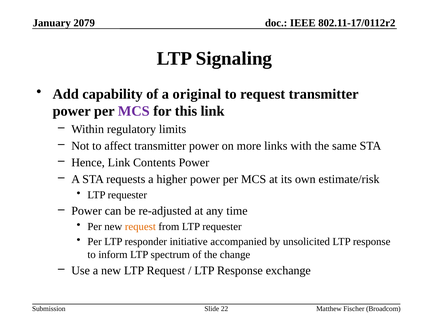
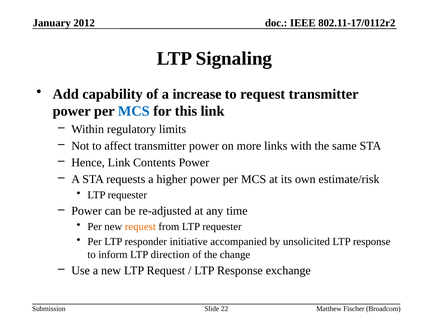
2079: 2079 -> 2012 (84, 23)
original: original -> increase (197, 94)
MCS colour: purple -> blue (134, 111)
spectrum: spectrum -> direction (170, 254)
